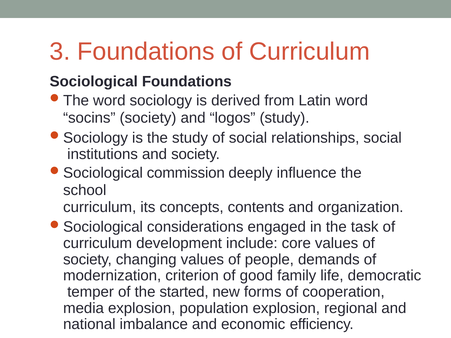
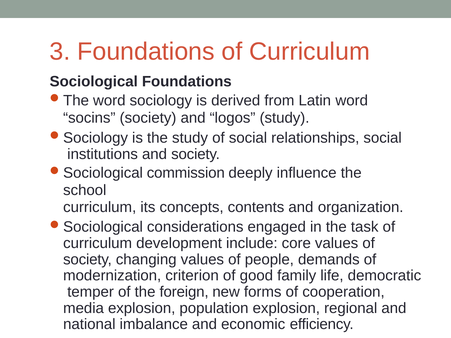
started: started -> foreign (184, 292)
